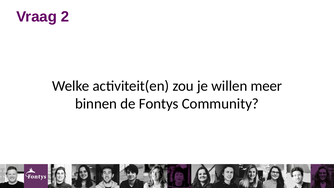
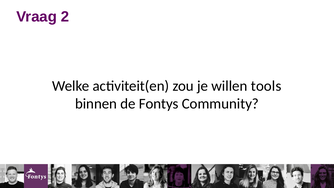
meer: meer -> tools (266, 86)
